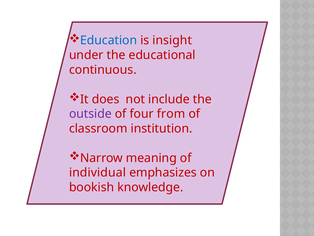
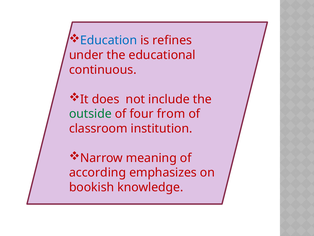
insight: insight -> refines (172, 40)
outside colour: purple -> green (90, 114)
individual: individual -> according (98, 172)
